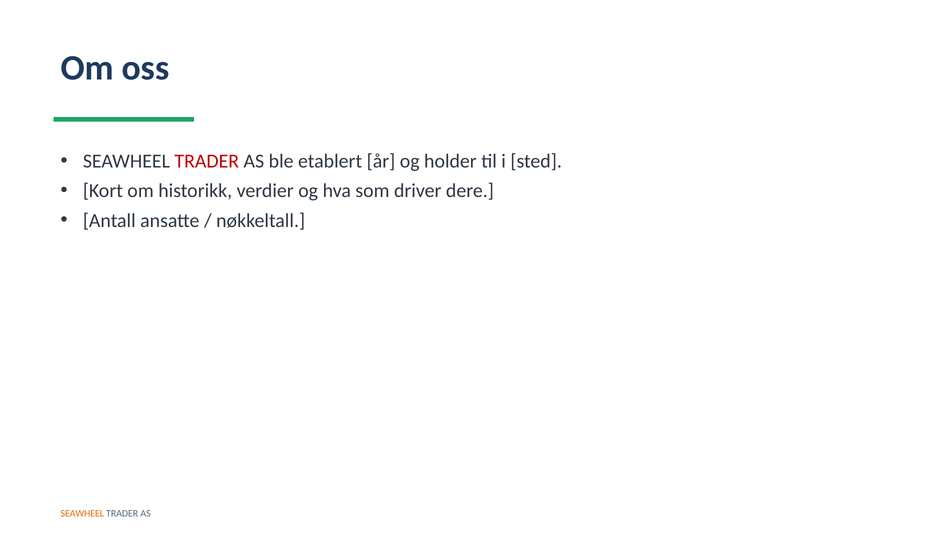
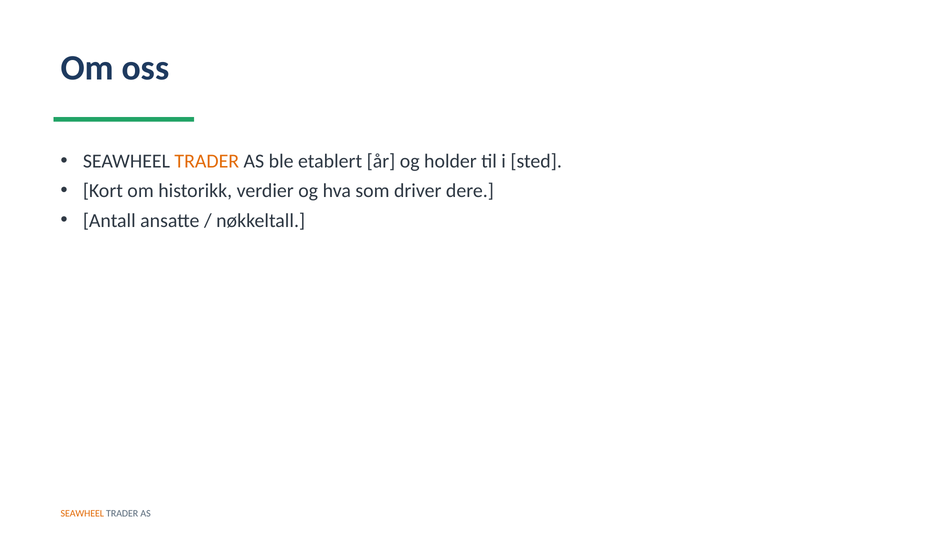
TRADER colour: red -> orange (207, 161)
